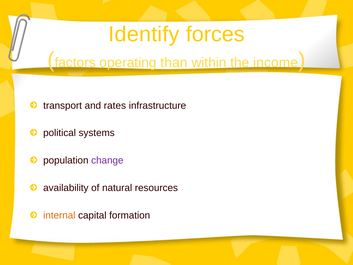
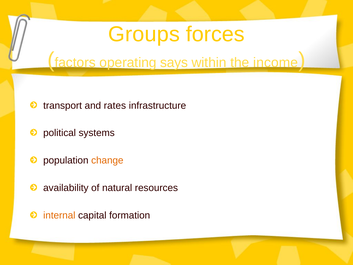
Identify: Identify -> Groups (144, 34)
than: than -> says (174, 63)
change colour: purple -> orange (107, 160)
